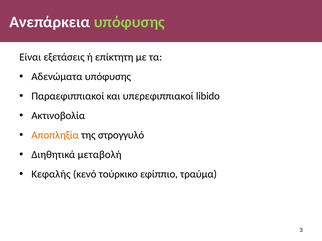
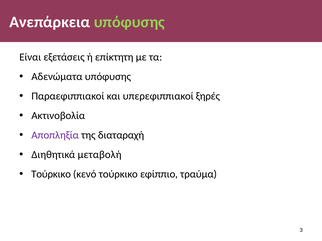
libido: libido -> ξηρές (208, 96)
Αποπληξία colour: orange -> purple (55, 135)
στρογγυλό: στρογγυλό -> διαταραχή (121, 135)
Κεφαλής: Κεφαλής -> Τούρκικο (51, 174)
